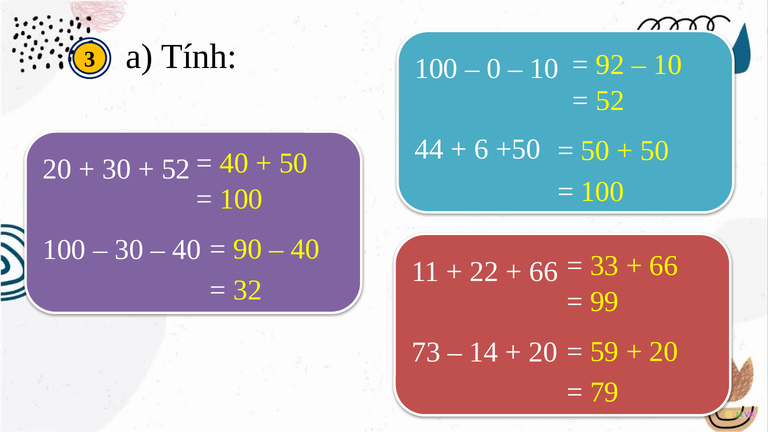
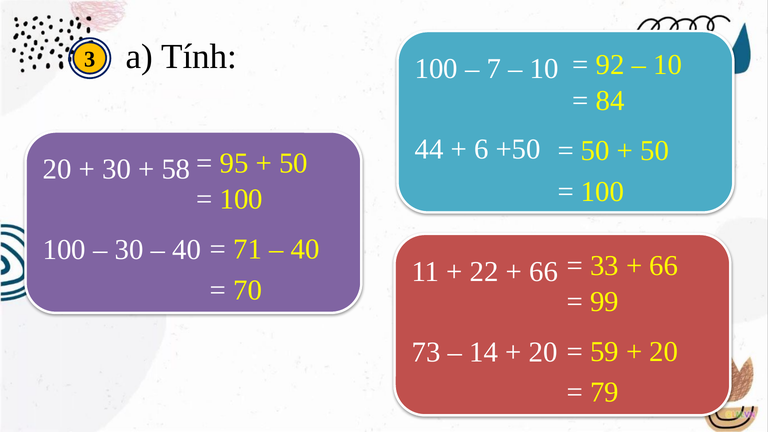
0: 0 -> 7 (494, 69)
52: 52 -> 84 (610, 101)
40: 40 -> 95 (234, 163)
52: 52 -> 58 (176, 169)
90: 90 -> 71 (248, 249)
32: 32 -> 70 (248, 290)
